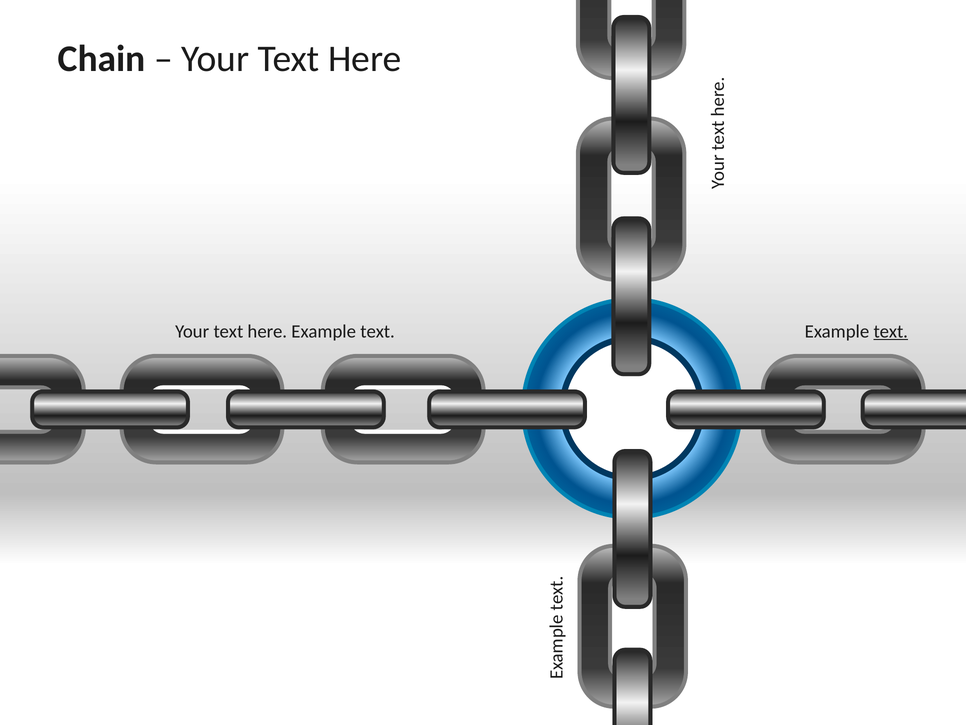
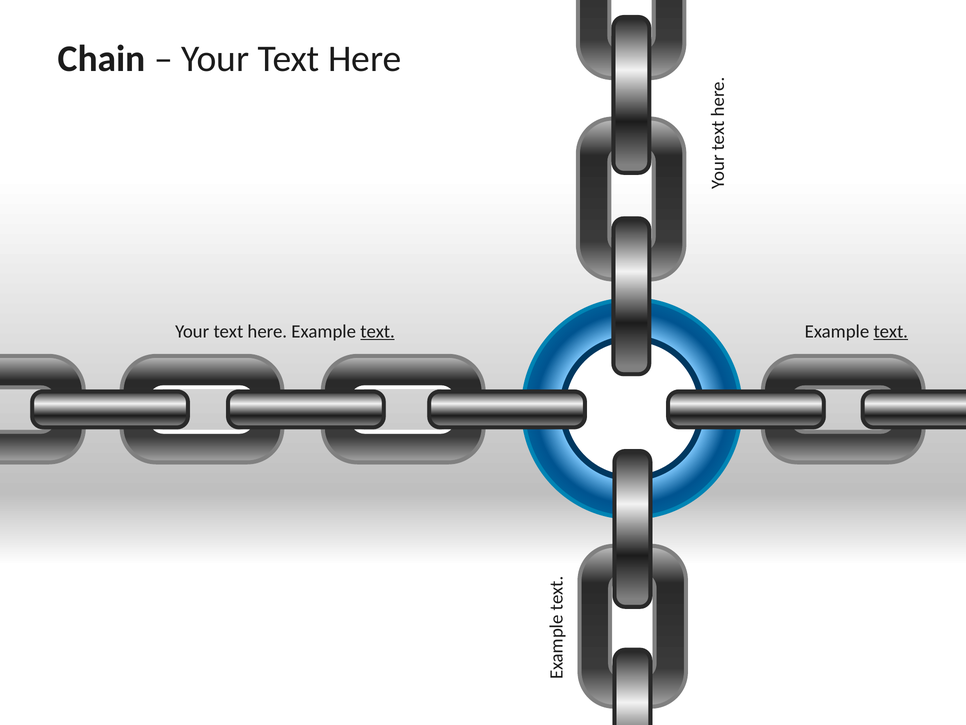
text underline: none -> present (378, 331)
